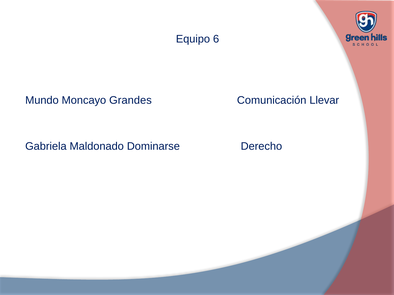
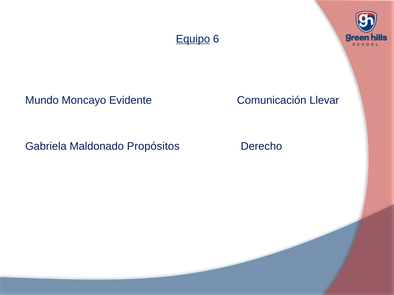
Equipo underline: none -> present (193, 39)
Grandes: Grandes -> Evidente (130, 100)
Dominarse: Dominarse -> Propósitos (153, 146)
